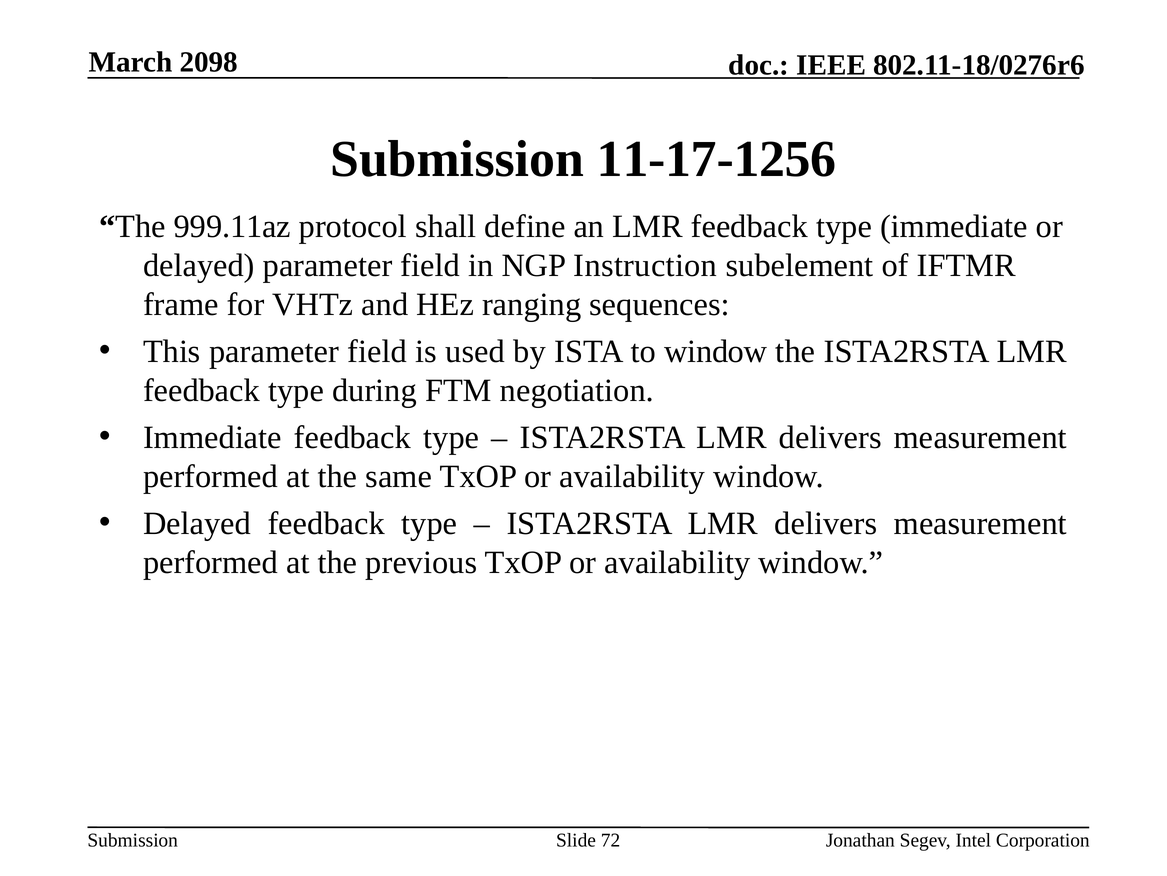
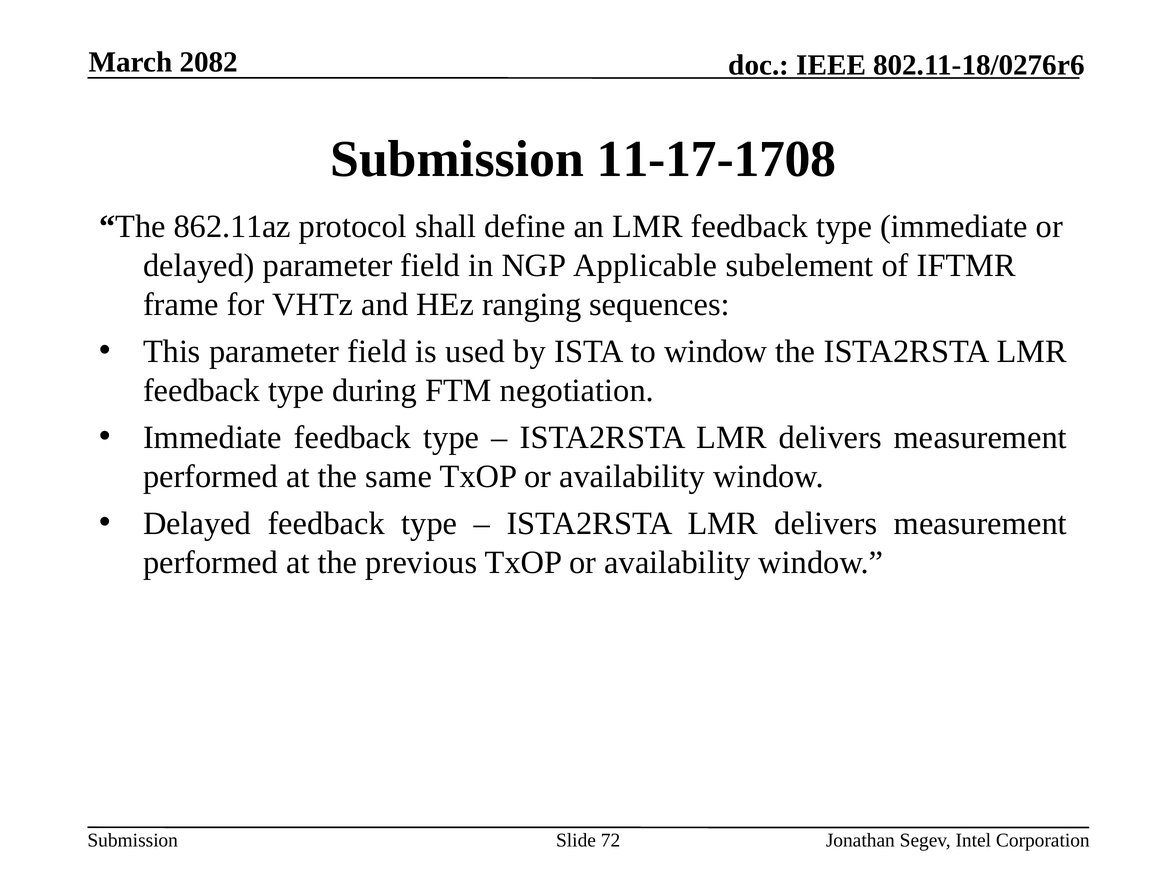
2098: 2098 -> 2082 (209, 62)
11-17-1256: 11-17-1256 -> 11-17-1708 (717, 159)
999.11az: 999.11az -> 862.11az (232, 226)
Instruction: Instruction -> Applicable (645, 265)
